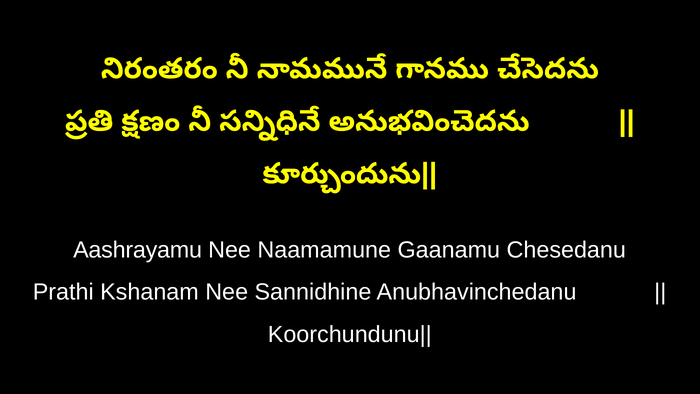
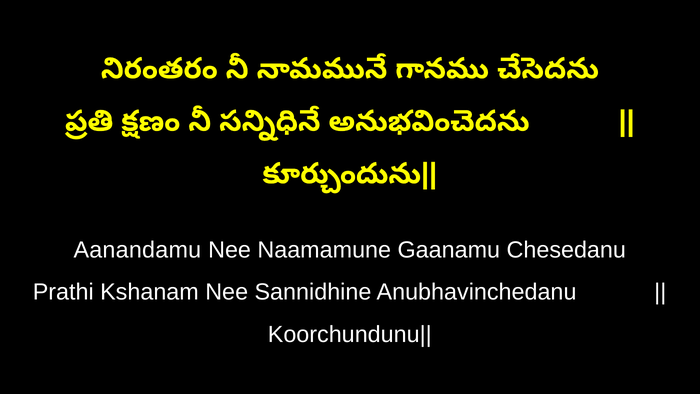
Aashrayamu: Aashrayamu -> Aanandamu (137, 250)
